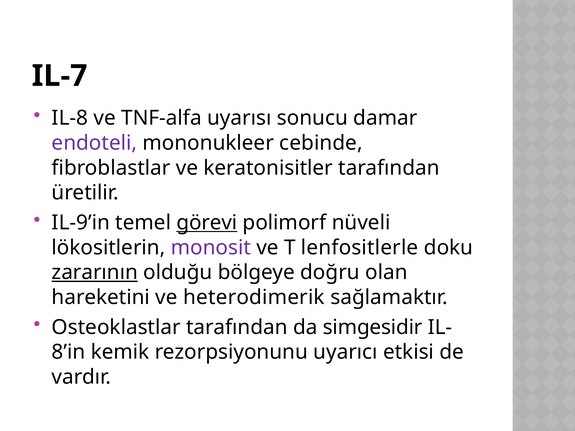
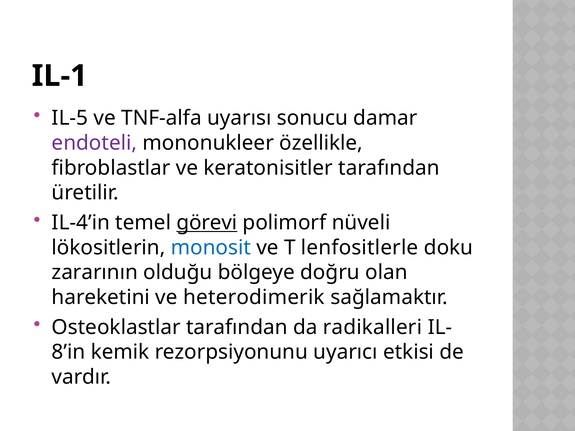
IL-7: IL-7 -> IL-1 (60, 76)
IL-8: IL-8 -> IL-5 (70, 118)
cebinde: cebinde -> özellikle (321, 143)
IL-9’in: IL-9’in -> IL-4’in (81, 223)
monosit colour: purple -> blue (211, 248)
zararının underline: present -> none (95, 273)
simgesidir: simgesidir -> radikalleri (372, 327)
